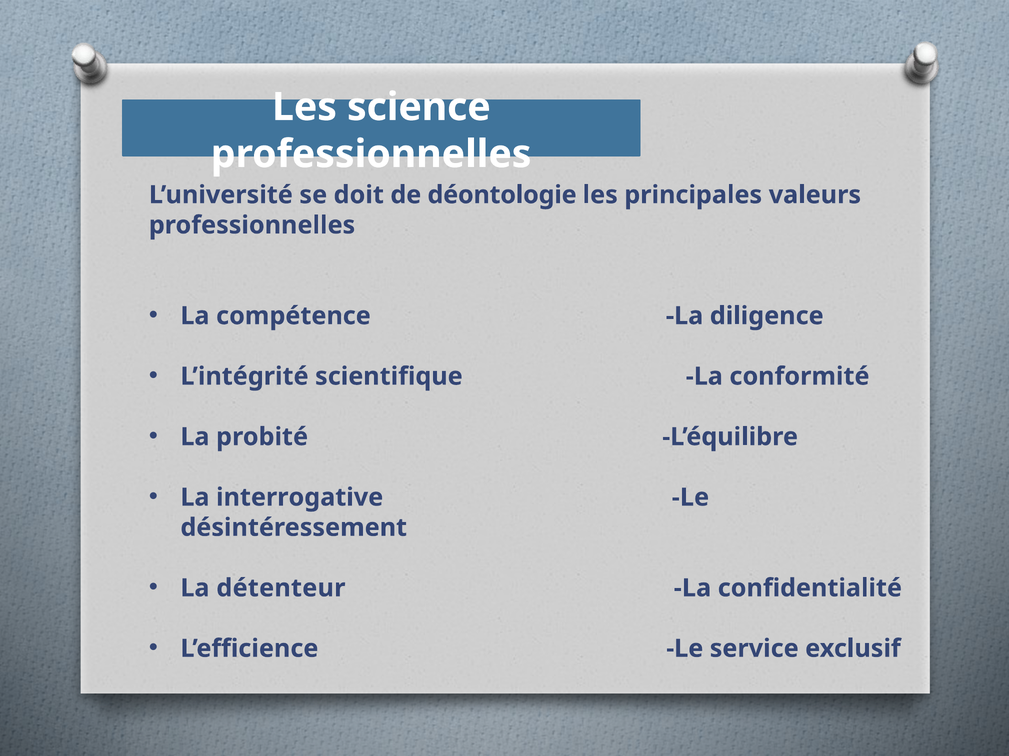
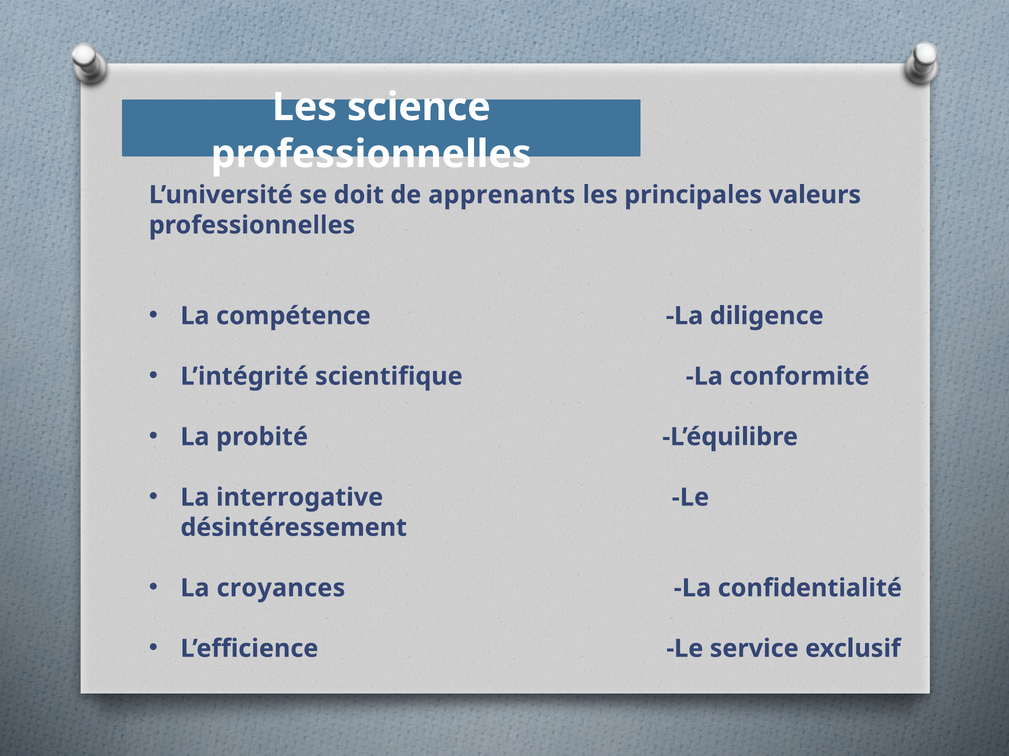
déontologie: déontologie -> apprenants (502, 195)
détenteur: détenteur -> croyances (281, 589)
